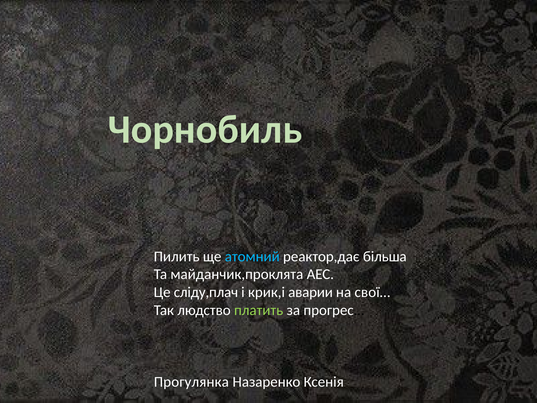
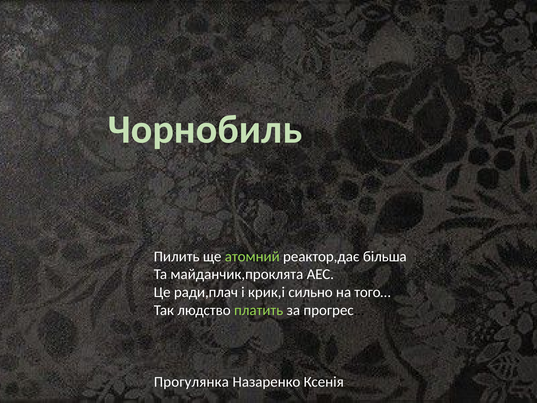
атомний colour: light blue -> light green (252, 256)
сліду,плач: сліду,плач -> ради,плач (206, 292)
аварии: аварии -> сильно (311, 292)
свої…: свої… -> того… (373, 292)
